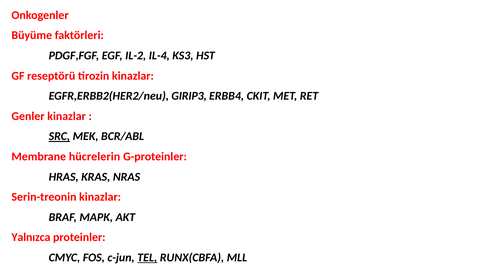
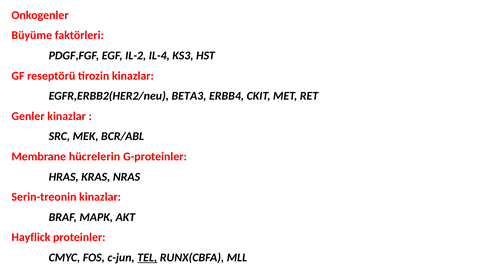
GIRIP3: GIRIP3 -> BETA3 (189, 96)
SRC underline: present -> none (59, 136)
Yalnızca: Yalnızca -> Hayflick (31, 237)
